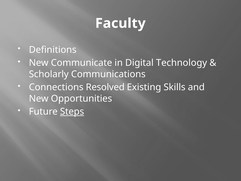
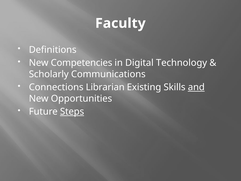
Communicate: Communicate -> Competencies (82, 63)
Resolved: Resolved -> Librarian (105, 87)
and underline: none -> present (196, 87)
